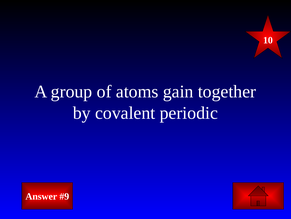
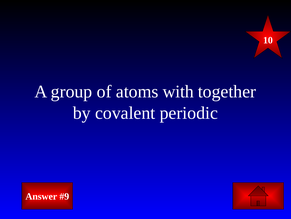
gain: gain -> with (178, 91)
